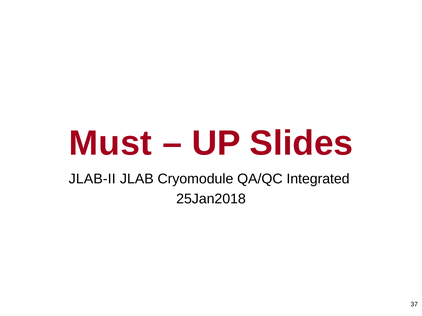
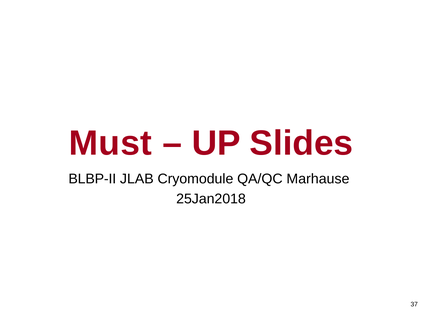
JLAB-II: JLAB-II -> BLBP-II (92, 179)
Integrated: Integrated -> Marhause (318, 179)
